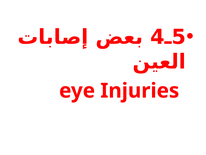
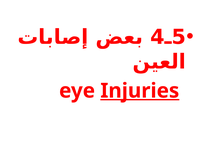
Injuries underline: none -> present (140, 90)
